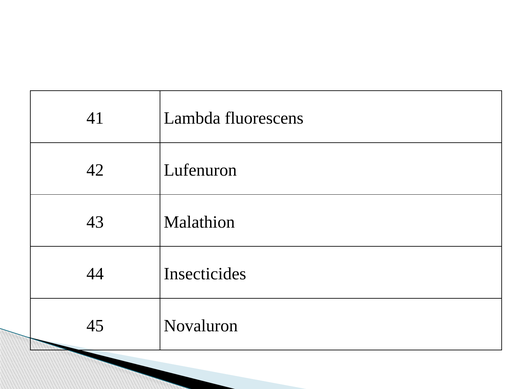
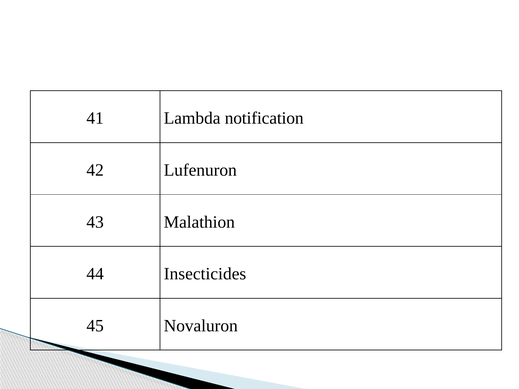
fluorescens: fluorescens -> notification (264, 118)
